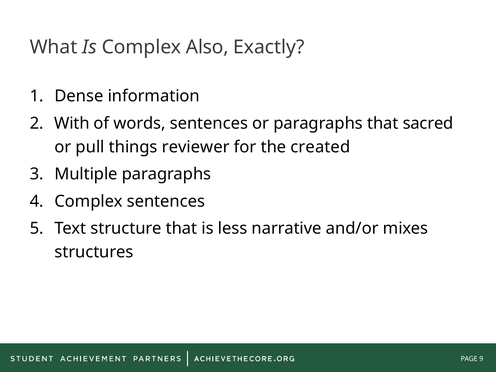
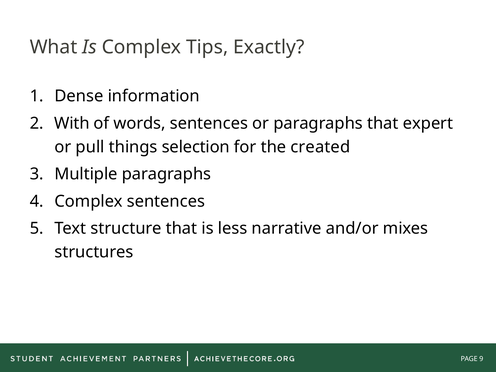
Also: Also -> Tips (207, 47)
sacred: sacred -> expert (428, 123)
reviewer: reviewer -> selection (196, 147)
